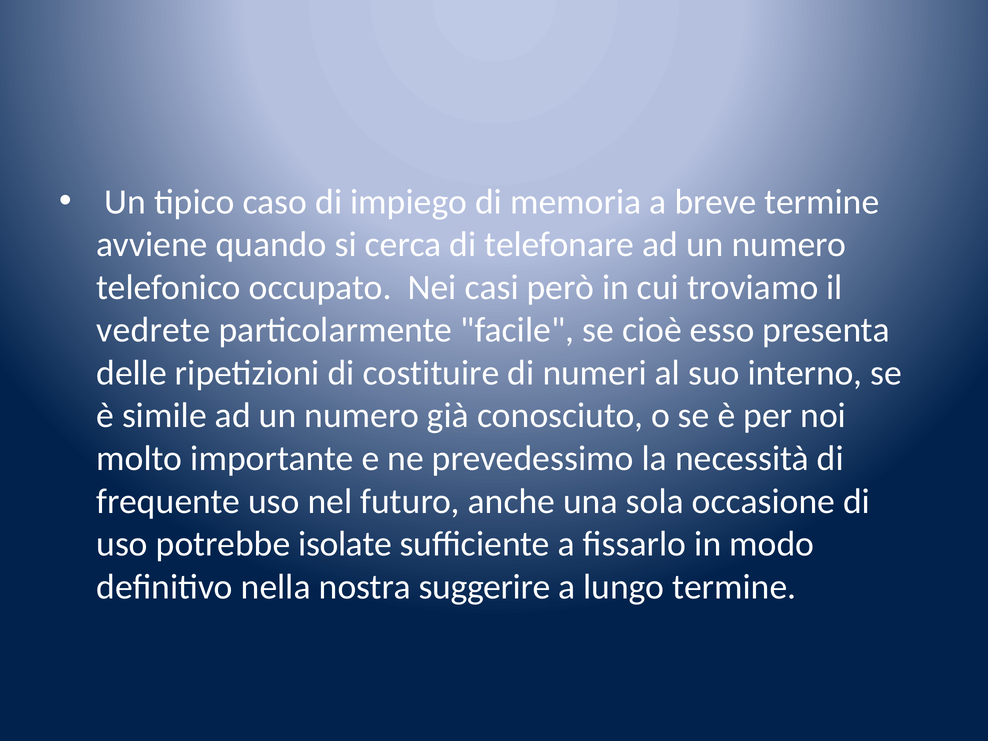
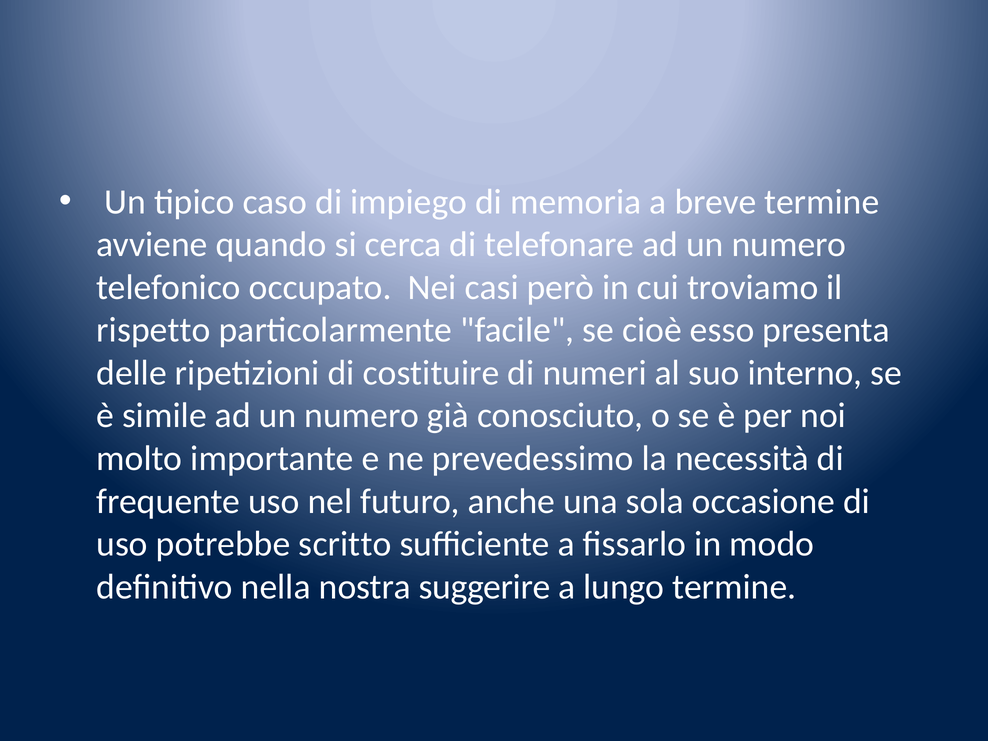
vedrete: vedrete -> rispetto (153, 330)
isolate: isolate -> scritto (345, 544)
